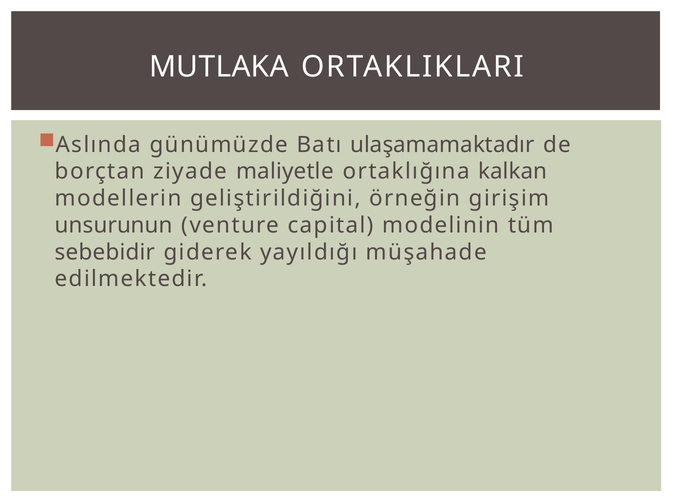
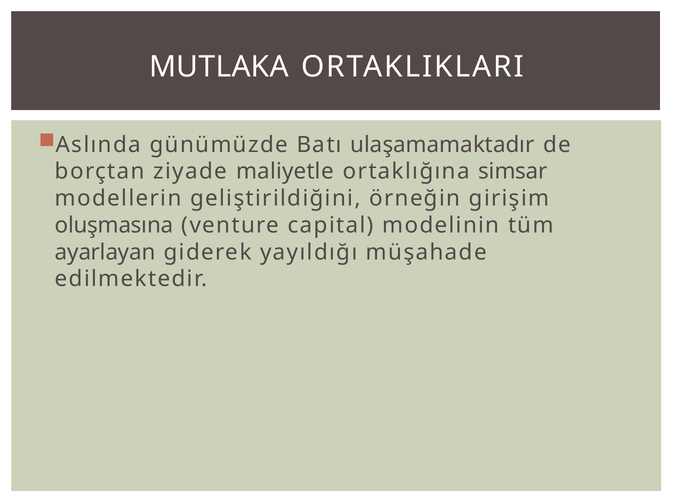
kalkan: kalkan -> simsar (513, 172)
unsurunun: unsurunun -> oluşmasına (114, 226)
sebebidir: sebebidir -> ayarlayan (105, 253)
